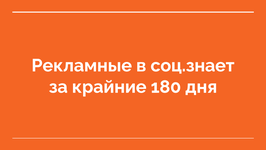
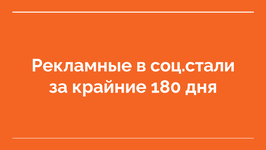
соц.знает: соц.знает -> соц.стали (193, 65)
